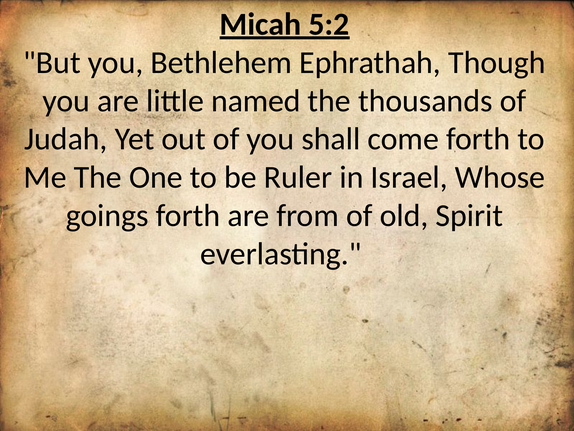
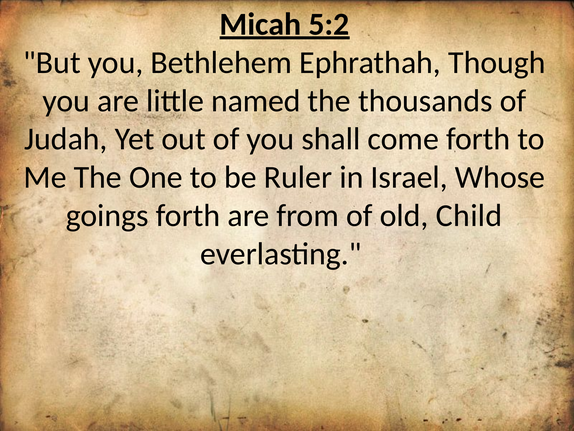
Spirit: Spirit -> Child (469, 215)
